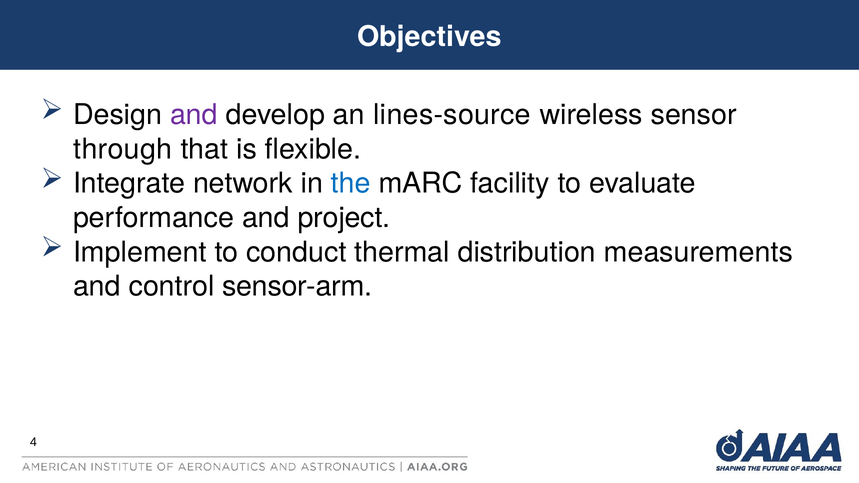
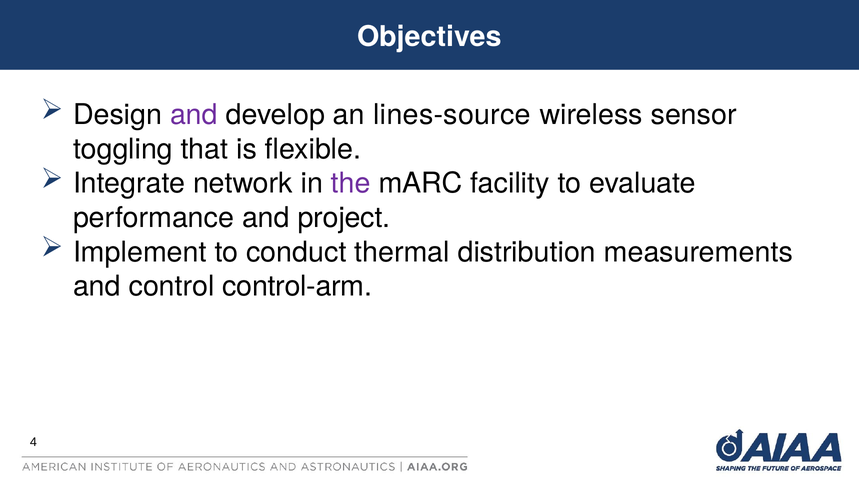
through: through -> toggling (123, 149)
the colour: blue -> purple (351, 183)
sensor-arm: sensor-arm -> control-arm (297, 287)
